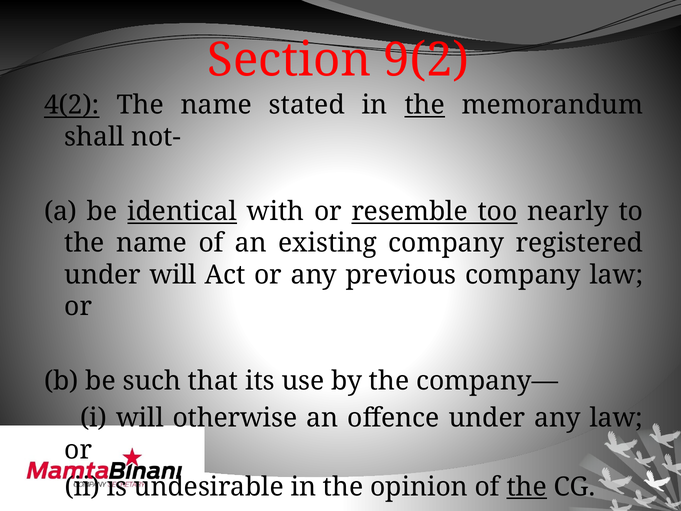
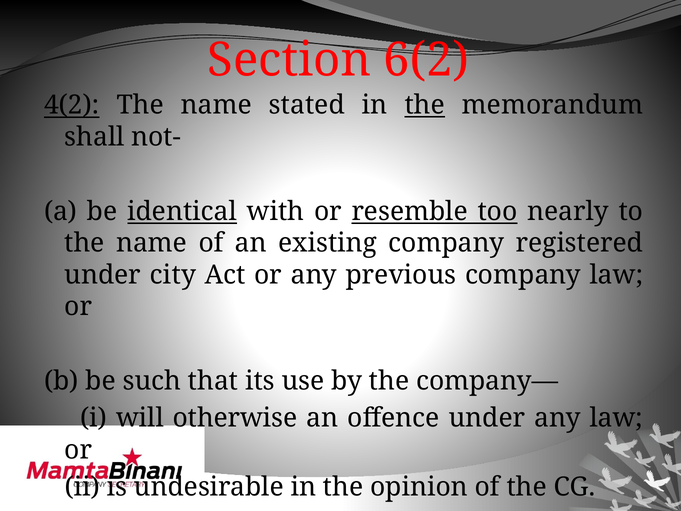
9(2: 9(2 -> 6(2 (426, 60)
under will: will -> city (173, 275)
the underline: present -> none (527, 487)
